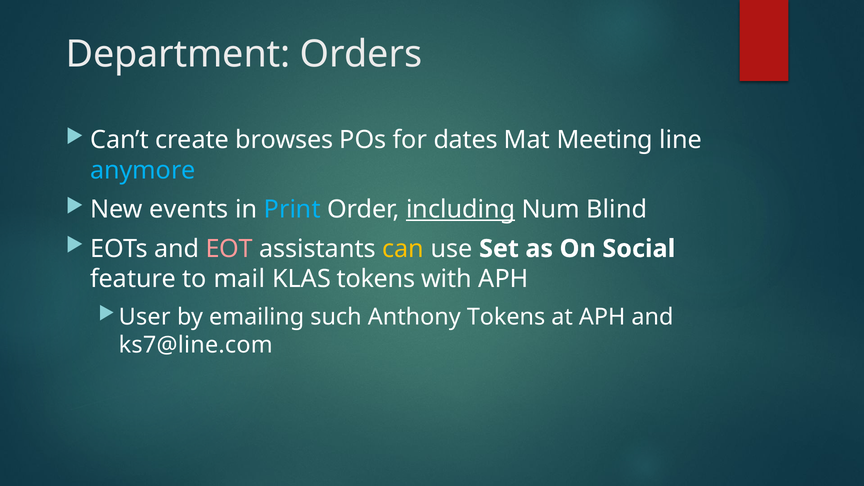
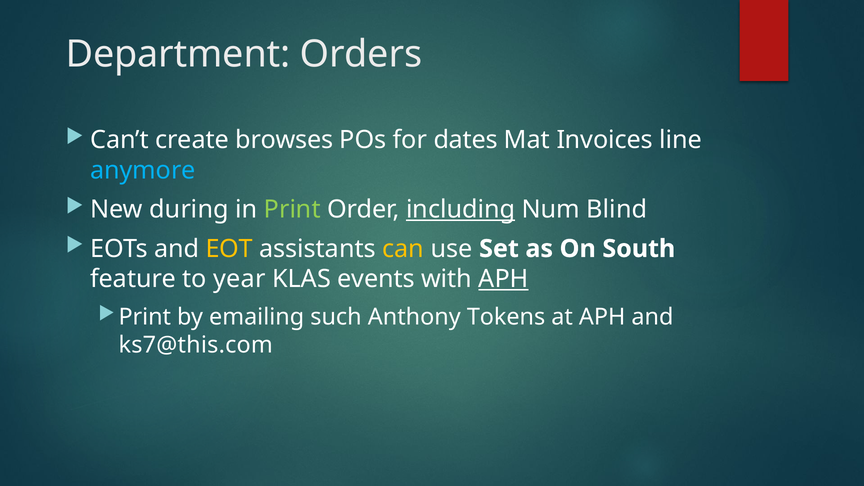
Meeting: Meeting -> Invoices (605, 140)
events: events -> during (189, 209)
Print colour: light blue -> light green (292, 209)
EOT colour: pink -> yellow (229, 249)
Social: Social -> South (639, 249)
mail: mail -> year (239, 279)
KLAS tokens: tokens -> events (376, 279)
APH underline: none -> present (504, 279)
User: User -> Print (145, 317)
ks7@line.com: ks7@line.com -> ks7@this.com (196, 345)
